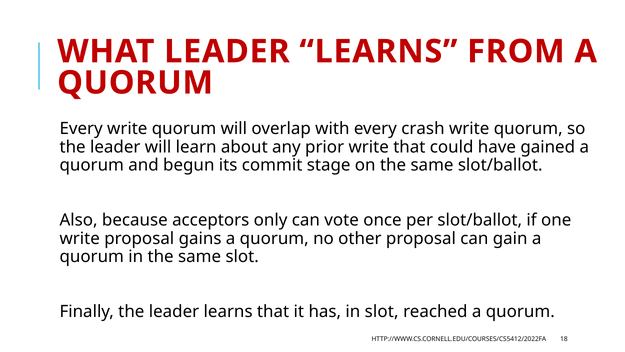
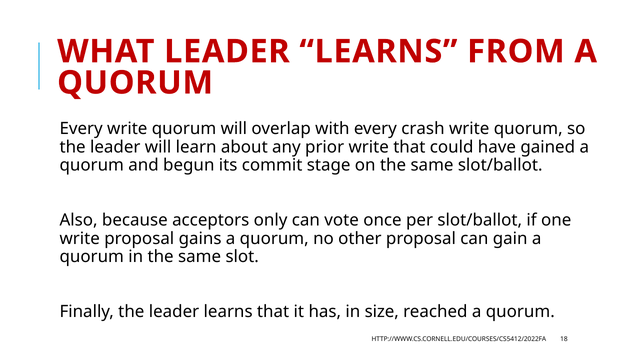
in slot: slot -> size (382, 311)
